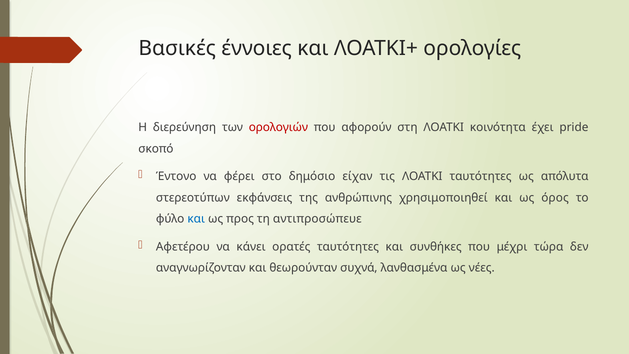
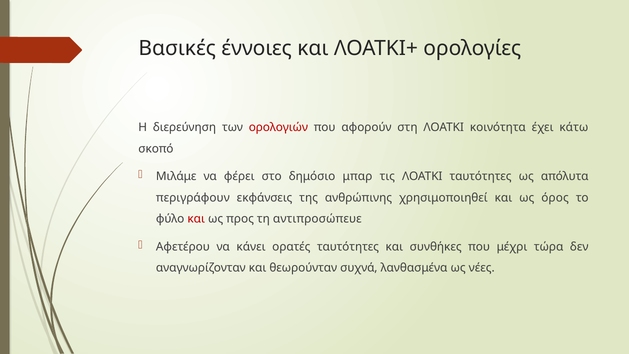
pride: pride -> κάτω (574, 127)
Έντονο: Έντονο -> Μιλάμε (176, 176)
είχαν: είχαν -> μπαρ (357, 176)
στερεοτύπων: στερεοτύπων -> περιγράφουν (193, 198)
και colour: blue -> red (196, 219)
